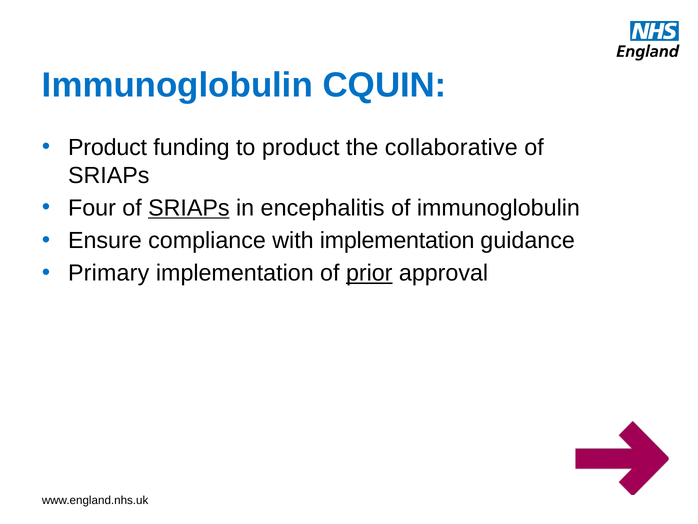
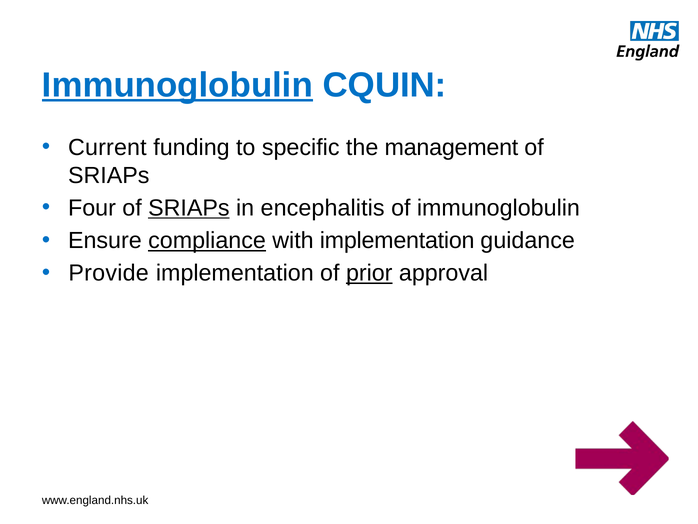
Immunoglobulin underline: none -> present (177, 85)
Product: Product -> Current (107, 147)
to product: product -> specific (301, 147)
collaborative: collaborative -> management (451, 147)
compliance underline: none -> present (207, 240)
Primary: Primary -> Provide (109, 273)
